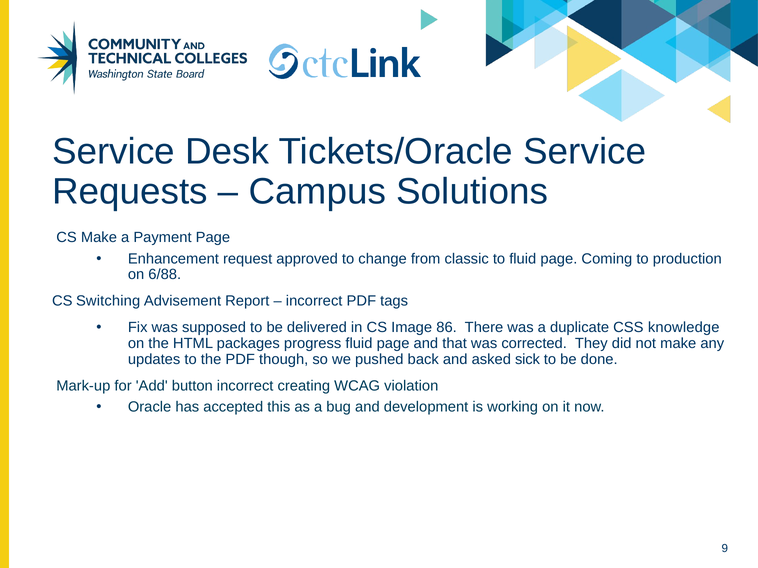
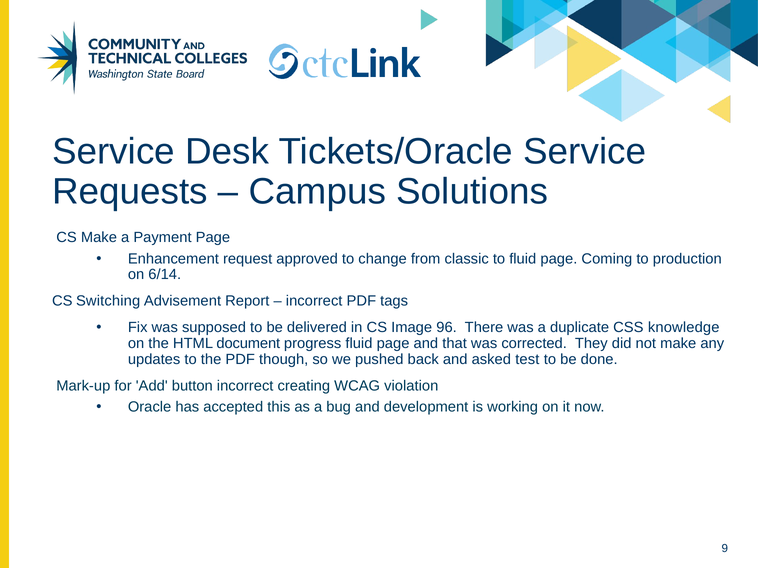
6/88: 6/88 -> 6/14 (165, 275)
86: 86 -> 96 (447, 328)
packages: packages -> document (248, 344)
sick: sick -> test (527, 360)
